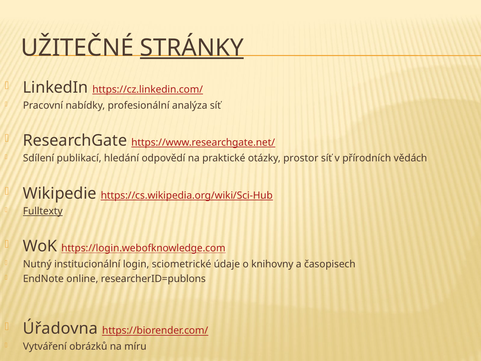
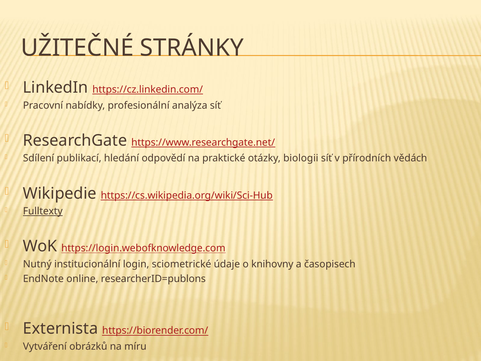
STRÁNKY underline: present -> none (192, 48)
prostor: prostor -> biologii (301, 158)
Úřadovna: Úřadovna -> Externista (60, 328)
